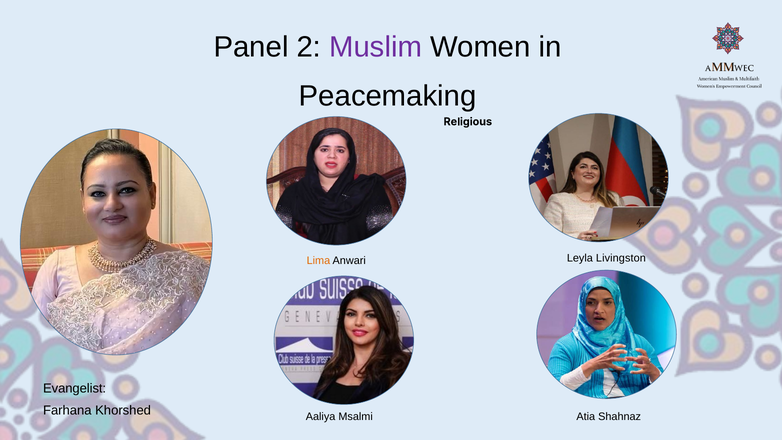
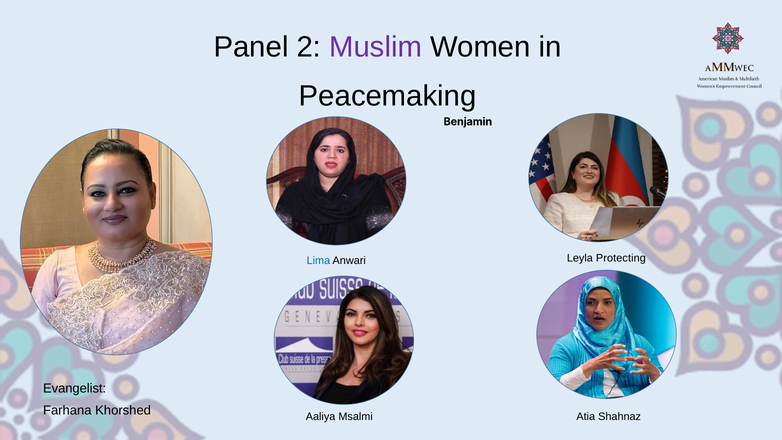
Religious: Religious -> Benjamin (468, 122)
Livingston: Livingston -> Protecting (621, 258)
Lima colour: orange -> blue (318, 261)
